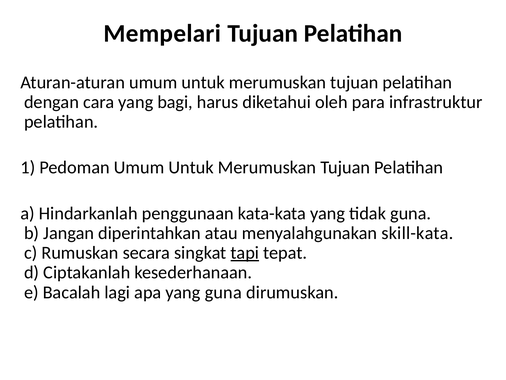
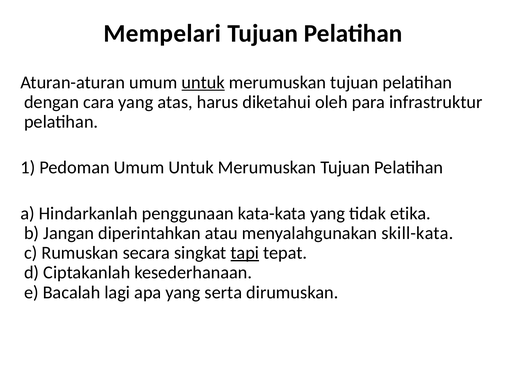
untuk underline: none -> present (203, 82)
bagi: bagi -> atas (175, 102)
tidak guna: guna -> etika (411, 213)
yang guna: guna -> serta (223, 292)
